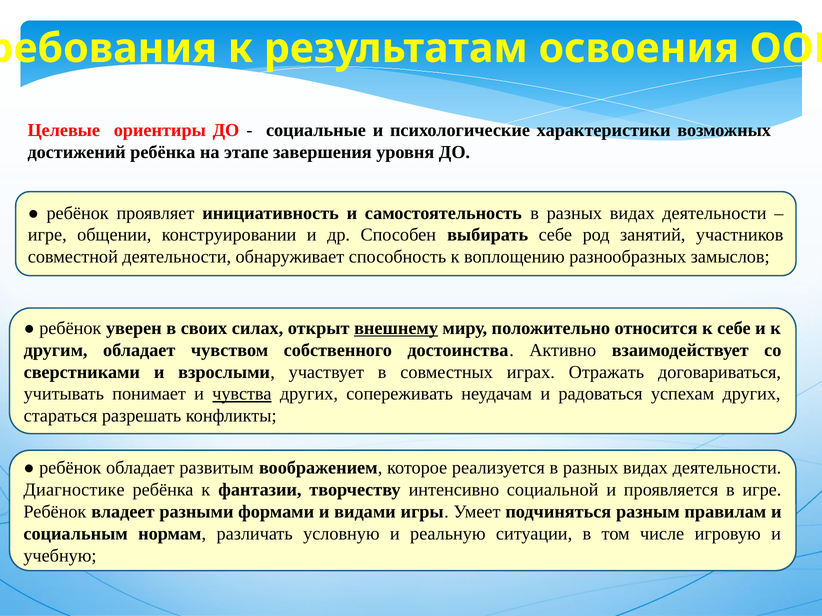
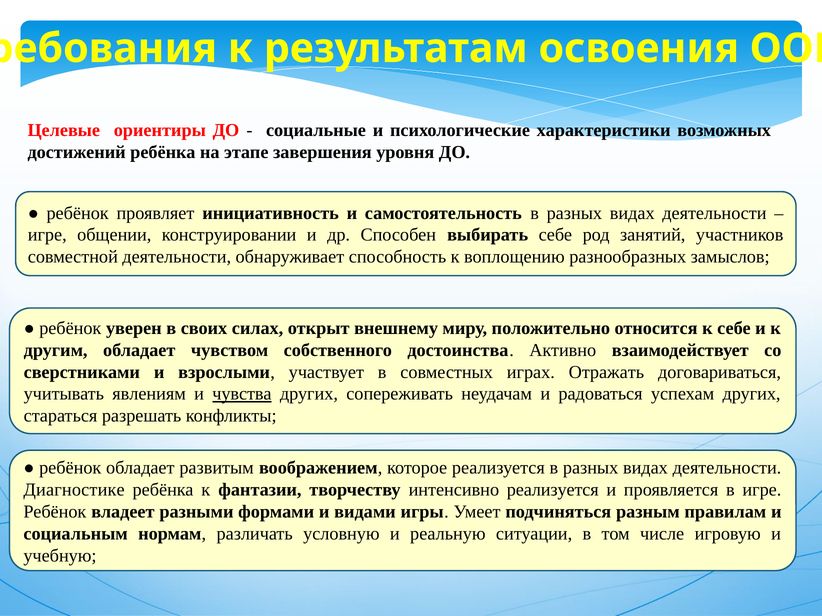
внешнему underline: present -> none (396, 329)
понимает: понимает -> явлениям (149, 394)
интенсивно социальной: социальной -> реализуется (553, 490)
